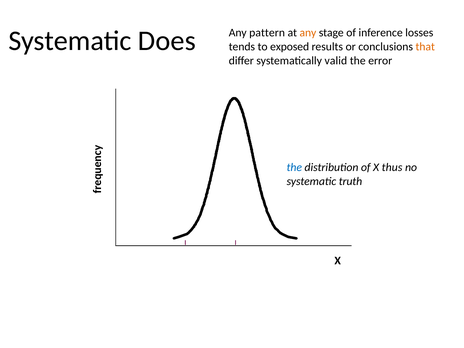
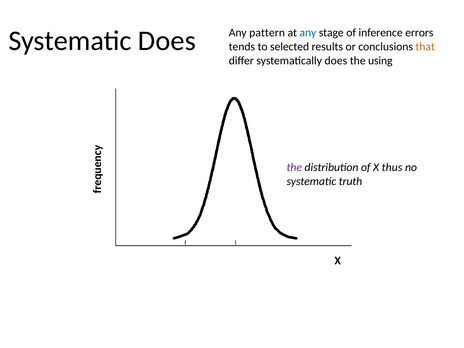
any colour: orange -> blue (308, 33)
losses: losses -> errors (419, 33)
exposed: exposed -> selected (290, 47)
systematically valid: valid -> does (336, 61)
error: error -> using (380, 61)
the colour: blue -> purple (294, 167)
